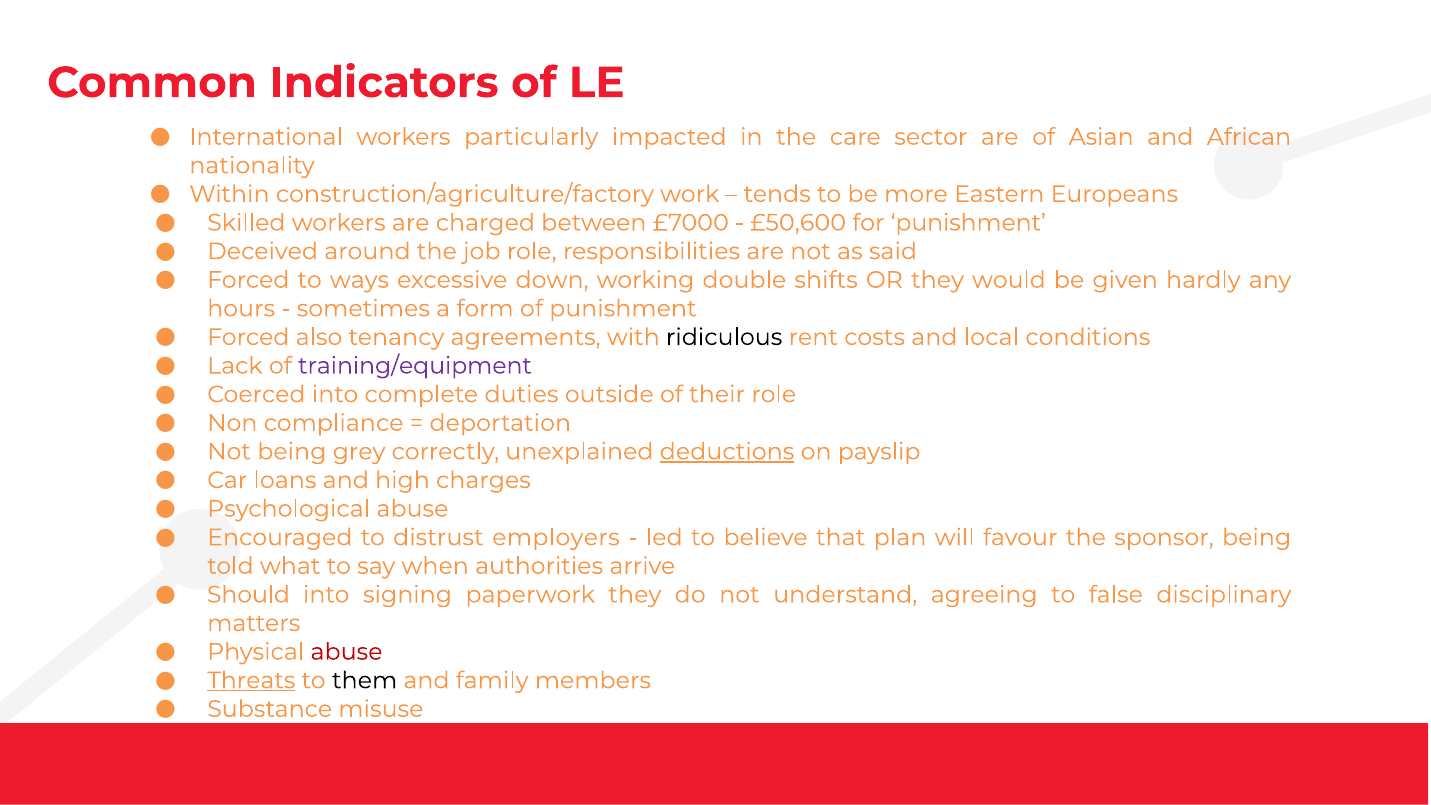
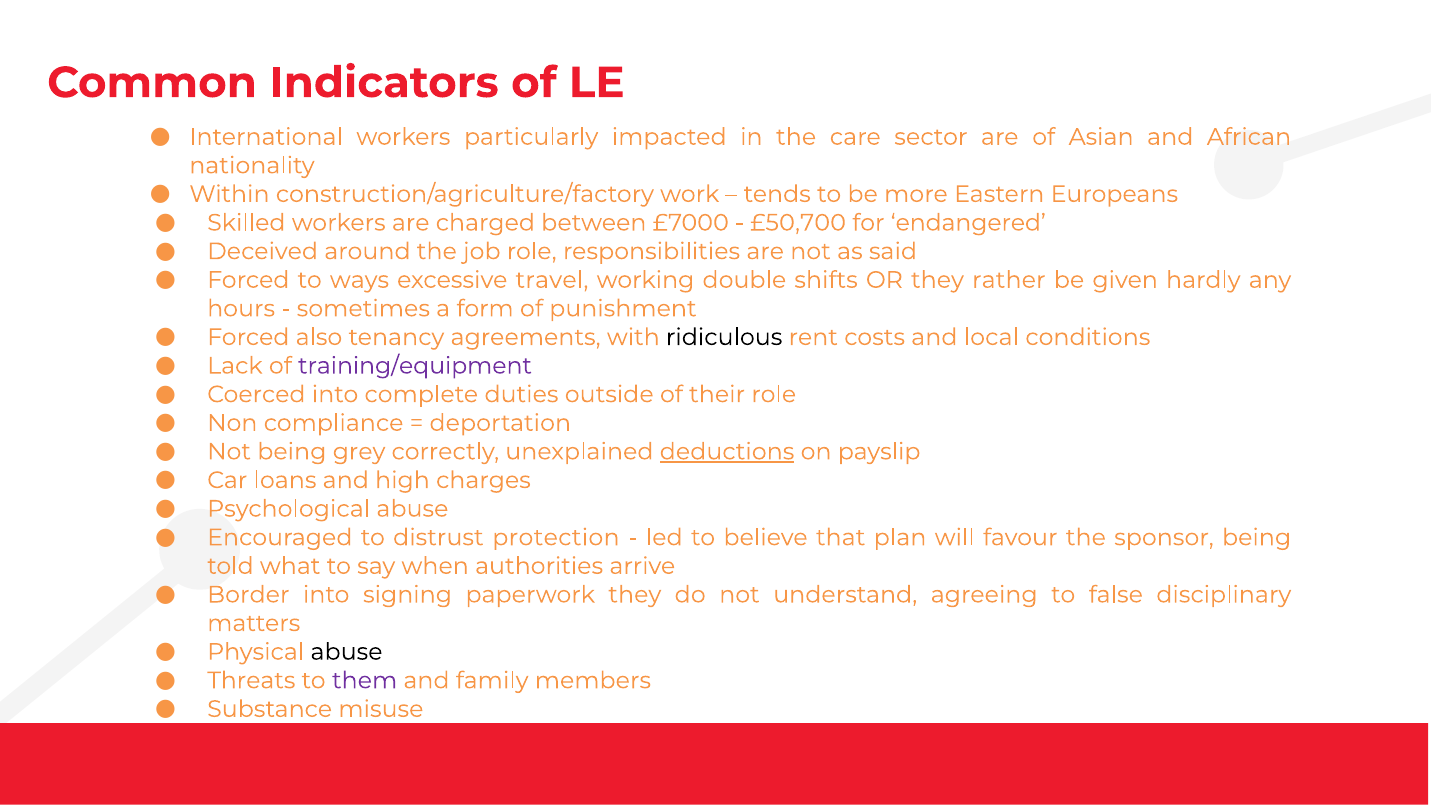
£50,600: £50,600 -> £50,700 (798, 223)
for punishment: punishment -> endangered (968, 223)
down: down -> travel (552, 280)
would: would -> rather (1009, 280)
employers: employers -> protection (556, 537)
Should: Should -> Border (248, 595)
abuse colour: red -> black (347, 652)
Threats underline: present -> none (251, 680)
them colour: black -> purple (365, 680)
